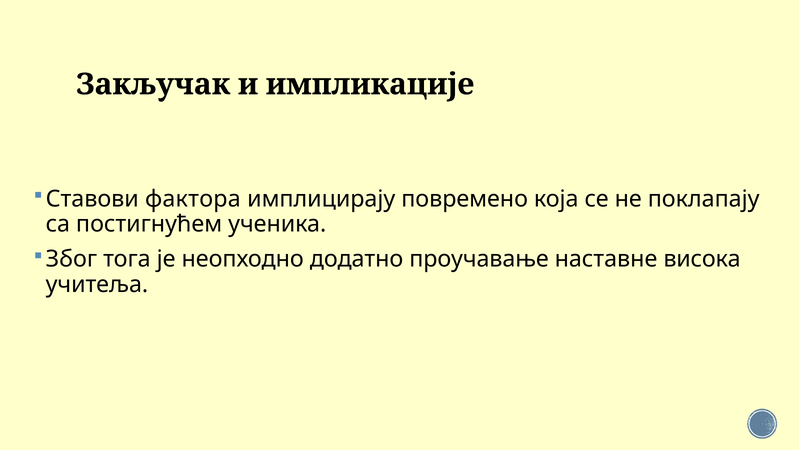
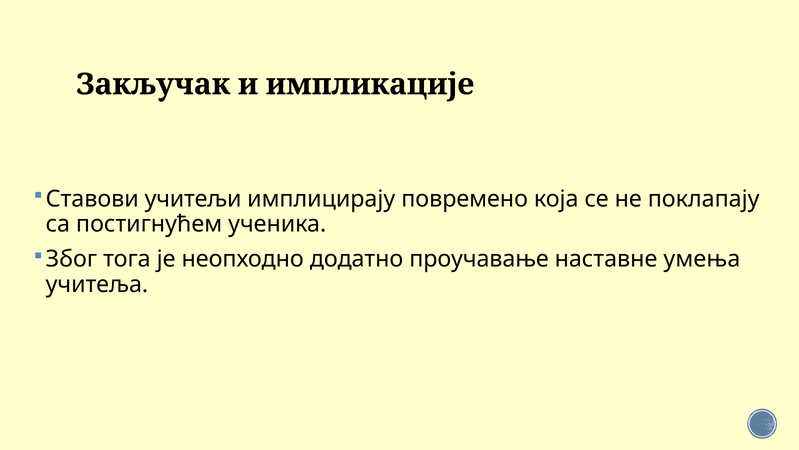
фактора: фактора -> учитељи (193, 199)
висока: висока -> умења (702, 259)
